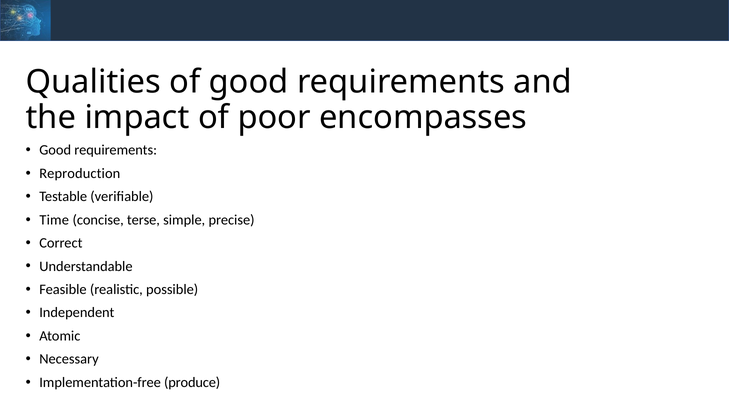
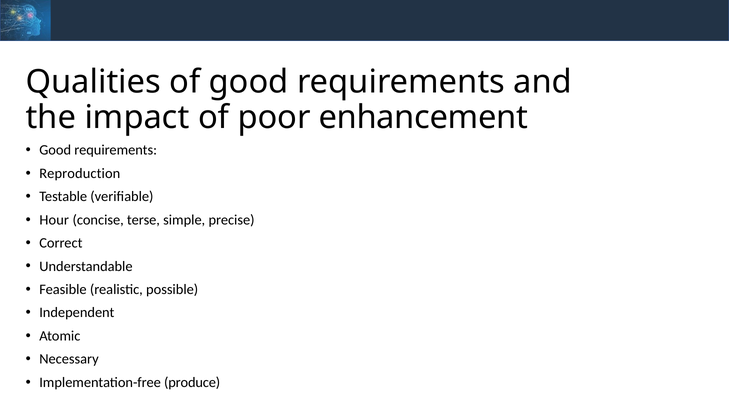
encompasses: encompasses -> enhancement (423, 118)
Time: Time -> Hour (54, 220)
